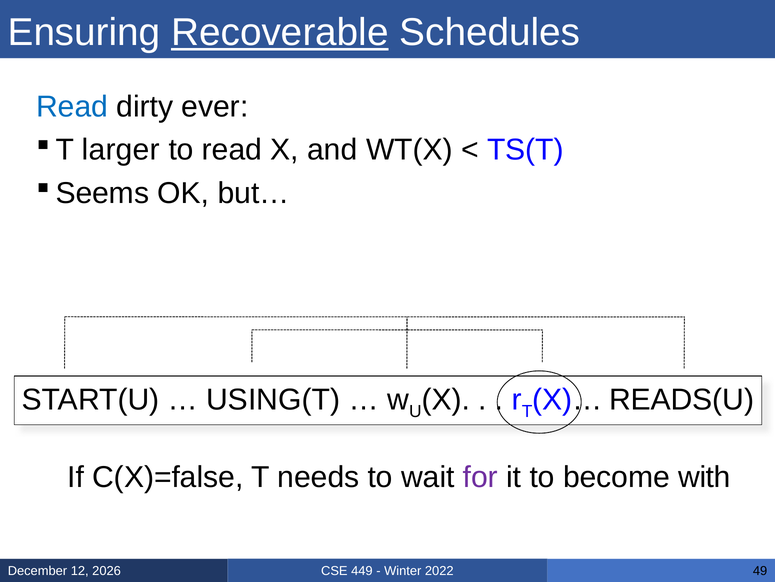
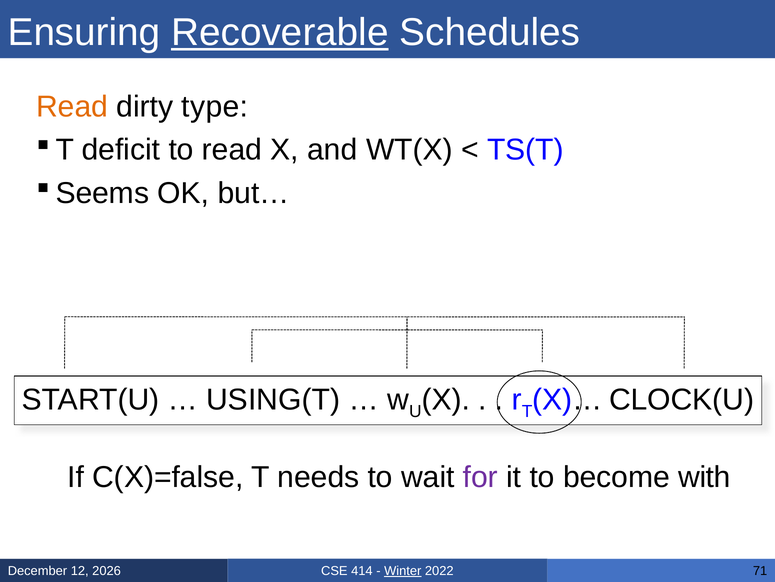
Read colour: blue -> orange (72, 106)
ever: ever -> type (215, 106)
larger: larger -> deficit (121, 150)
READS(U: READS(U -> CLOCK(U (682, 399)
449: 449 -> 414 (362, 570)
Winter underline: none -> present (403, 570)
49: 49 -> 71 (760, 570)
